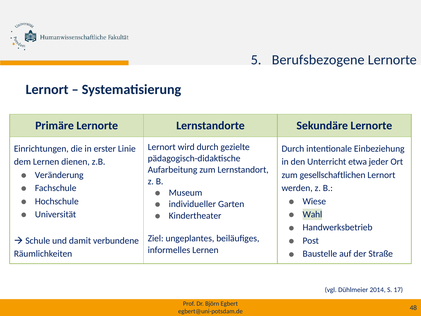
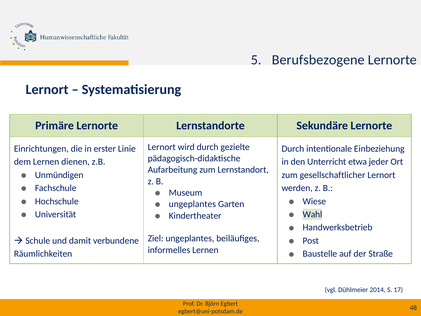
gesellschaftlichen: gesellschaftlichen -> gesellschaftlicher (333, 175)
Veränderung: Veränderung -> Unmündigen (59, 175)
individueller: individueller -> ungeplantes (192, 204)
